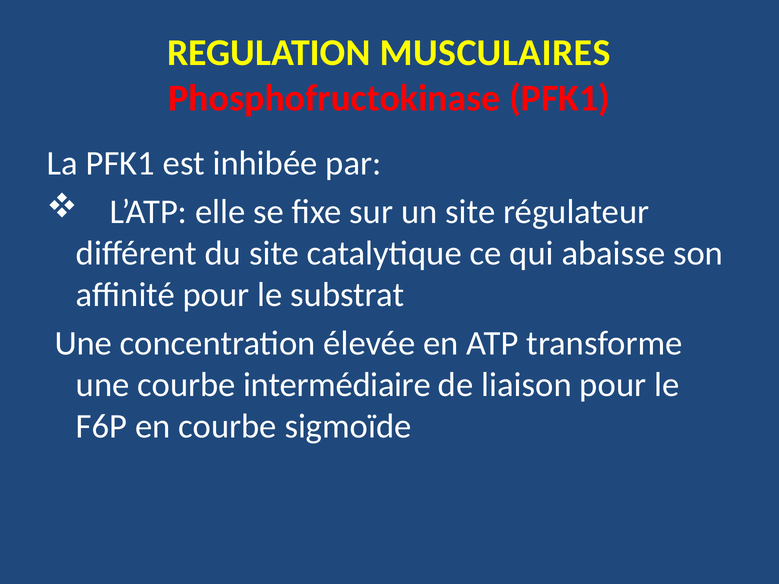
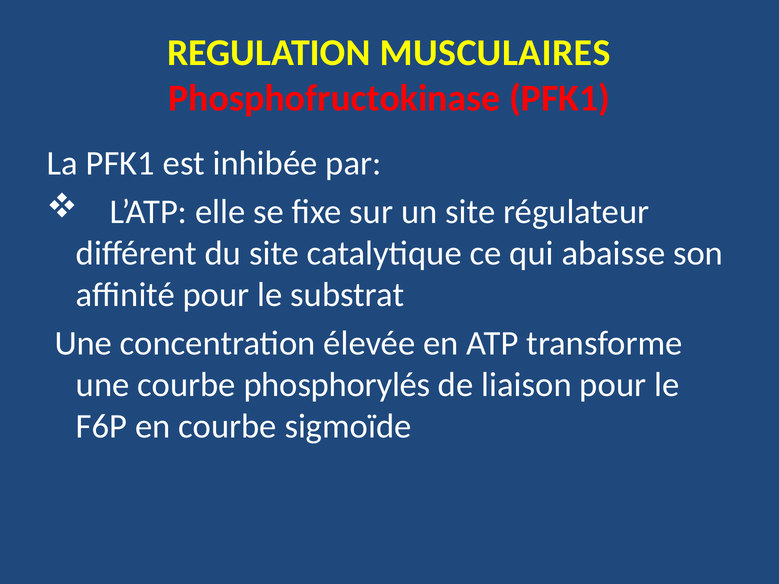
intermédiaire: intermédiaire -> phosphorylés (337, 385)
